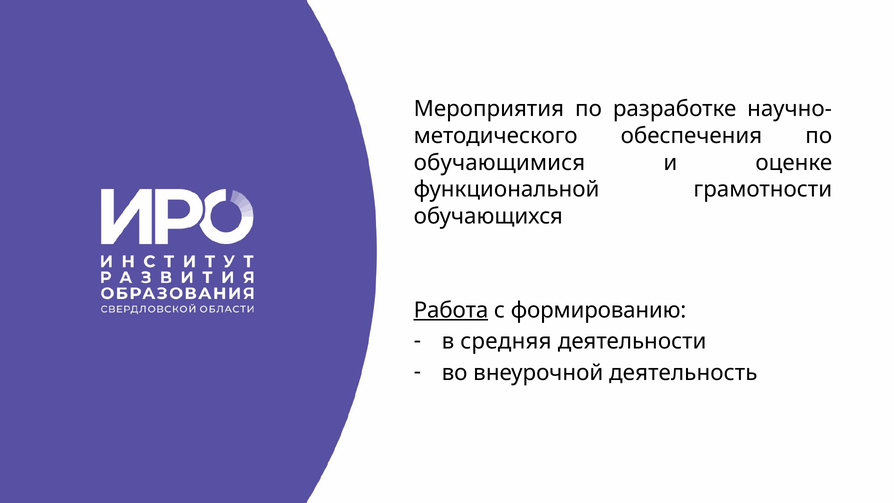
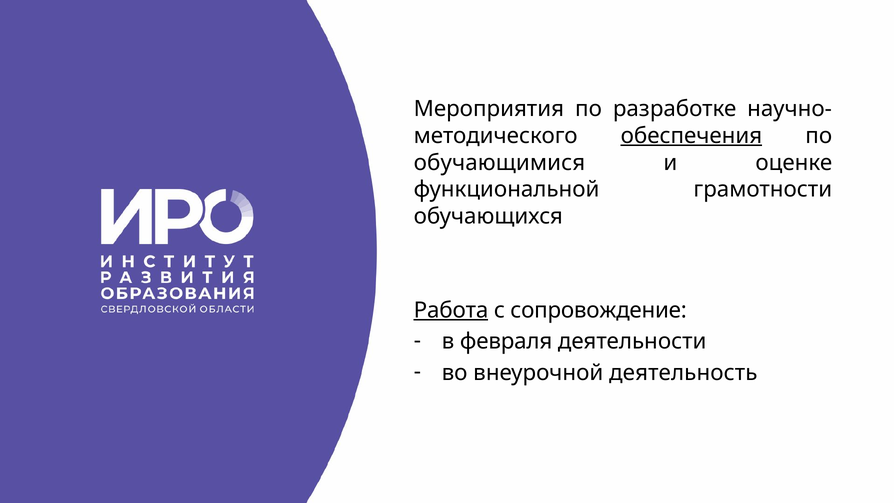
обеспечения underline: none -> present (691, 136)
формированию: формированию -> сопровождение (599, 310)
средняя: средняя -> февраля (506, 341)
